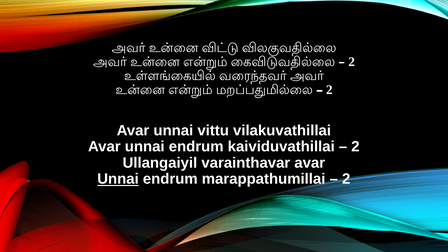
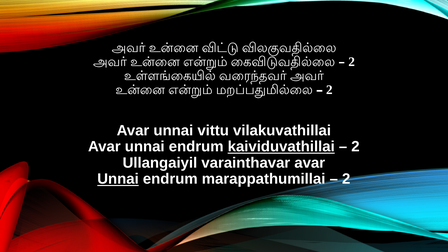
kaividuvathillai underline: none -> present (281, 147)
